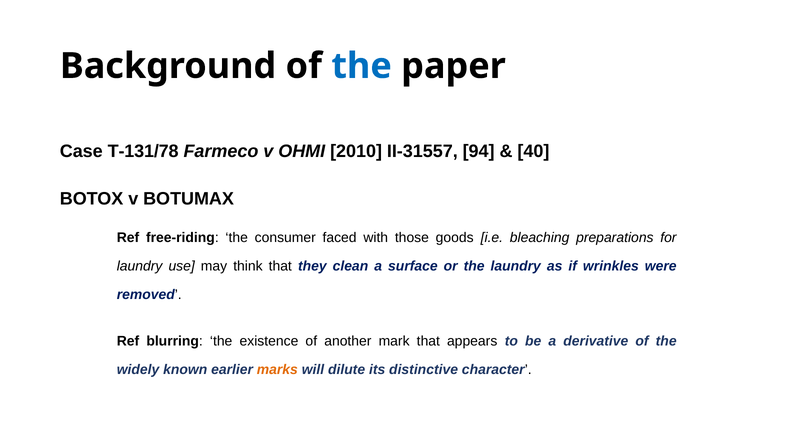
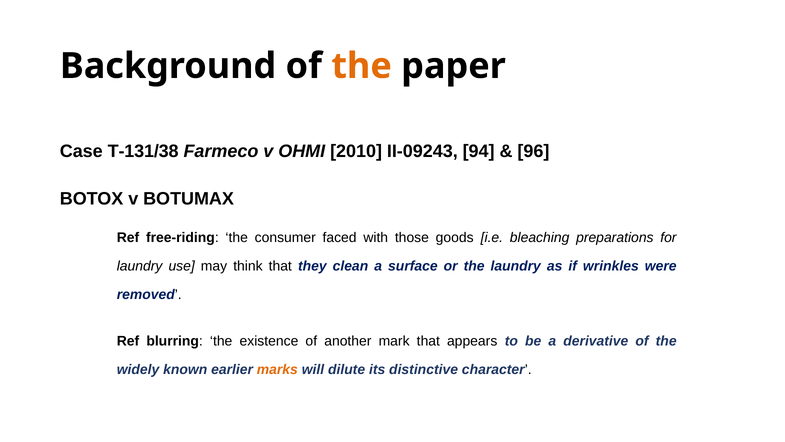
the colour: blue -> orange (362, 66)
T-131/78: T-131/78 -> T-131/38 (143, 151)
II-31557: II-31557 -> II-09243 (422, 151)
40: 40 -> 96 (533, 151)
